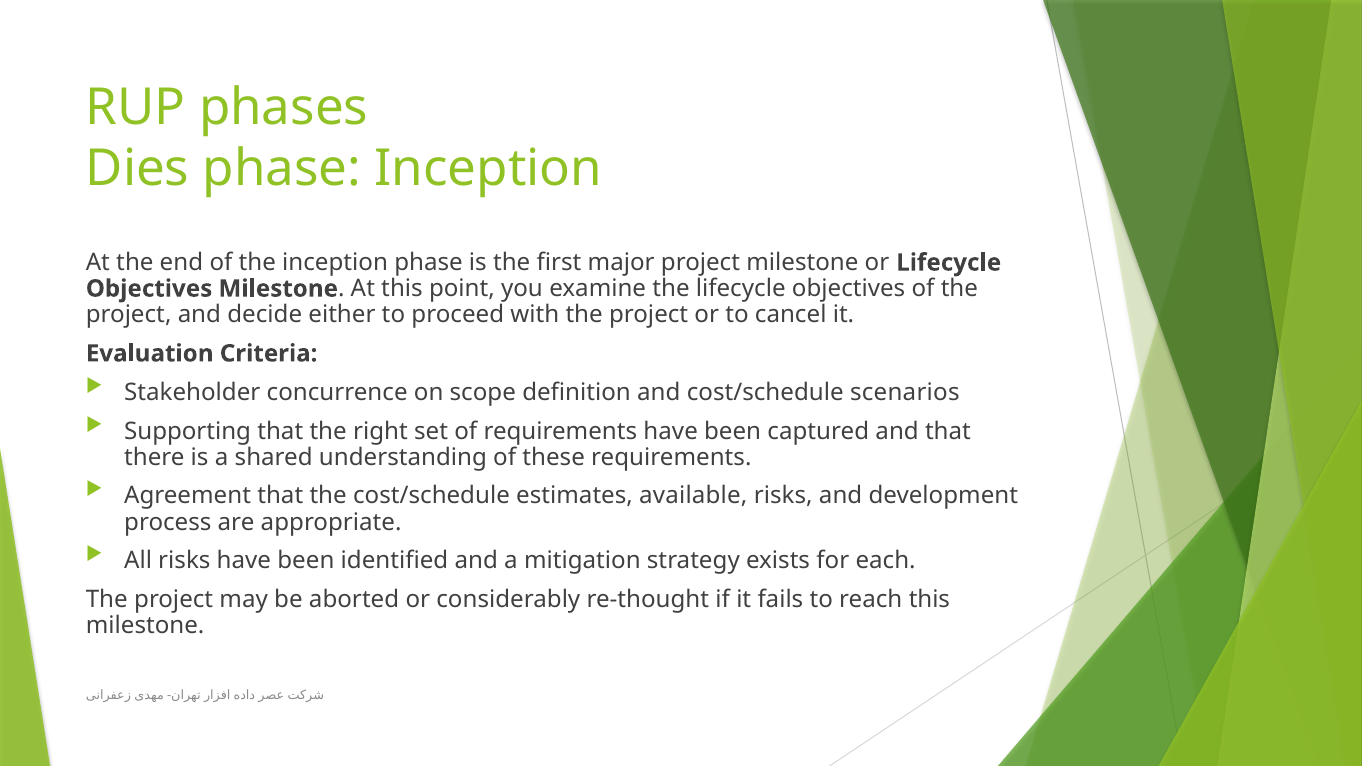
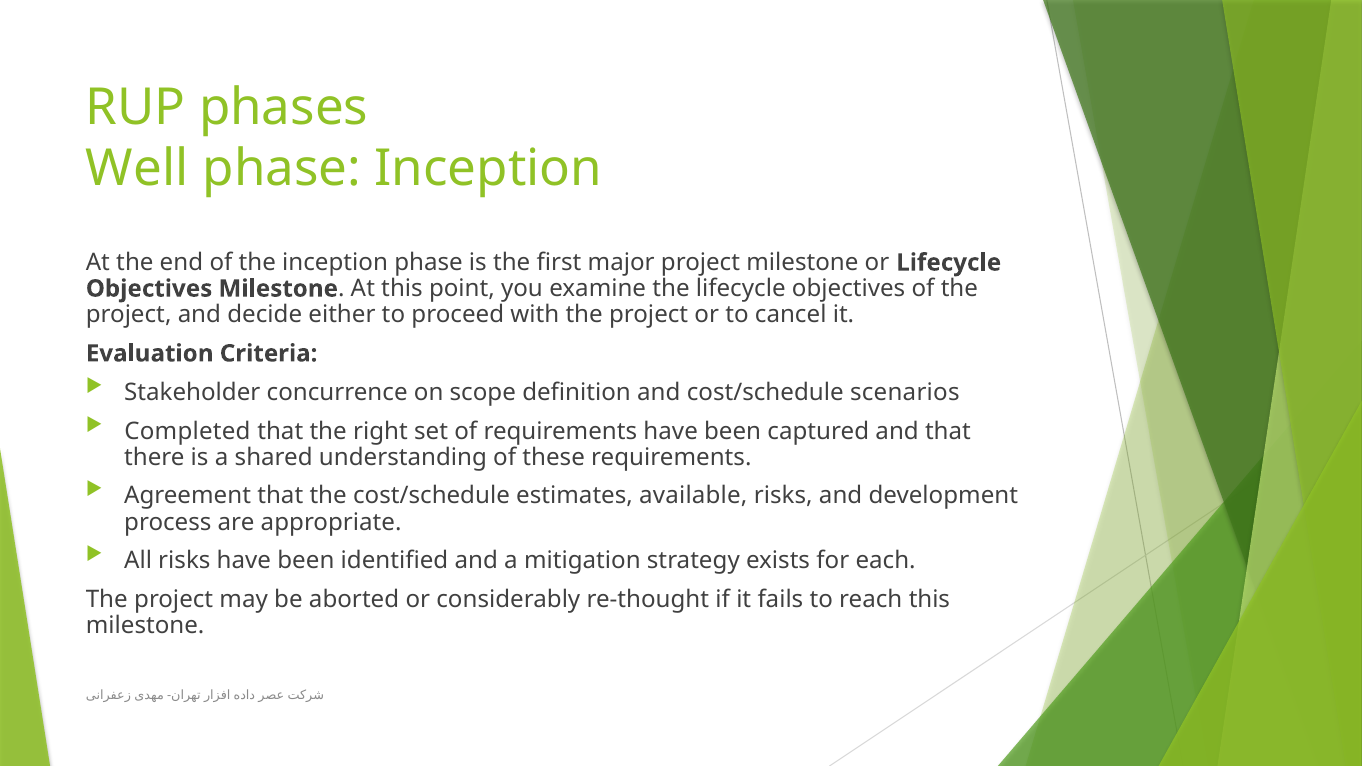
Dies: Dies -> Well (137, 169)
Supporting: Supporting -> Completed (187, 431)
